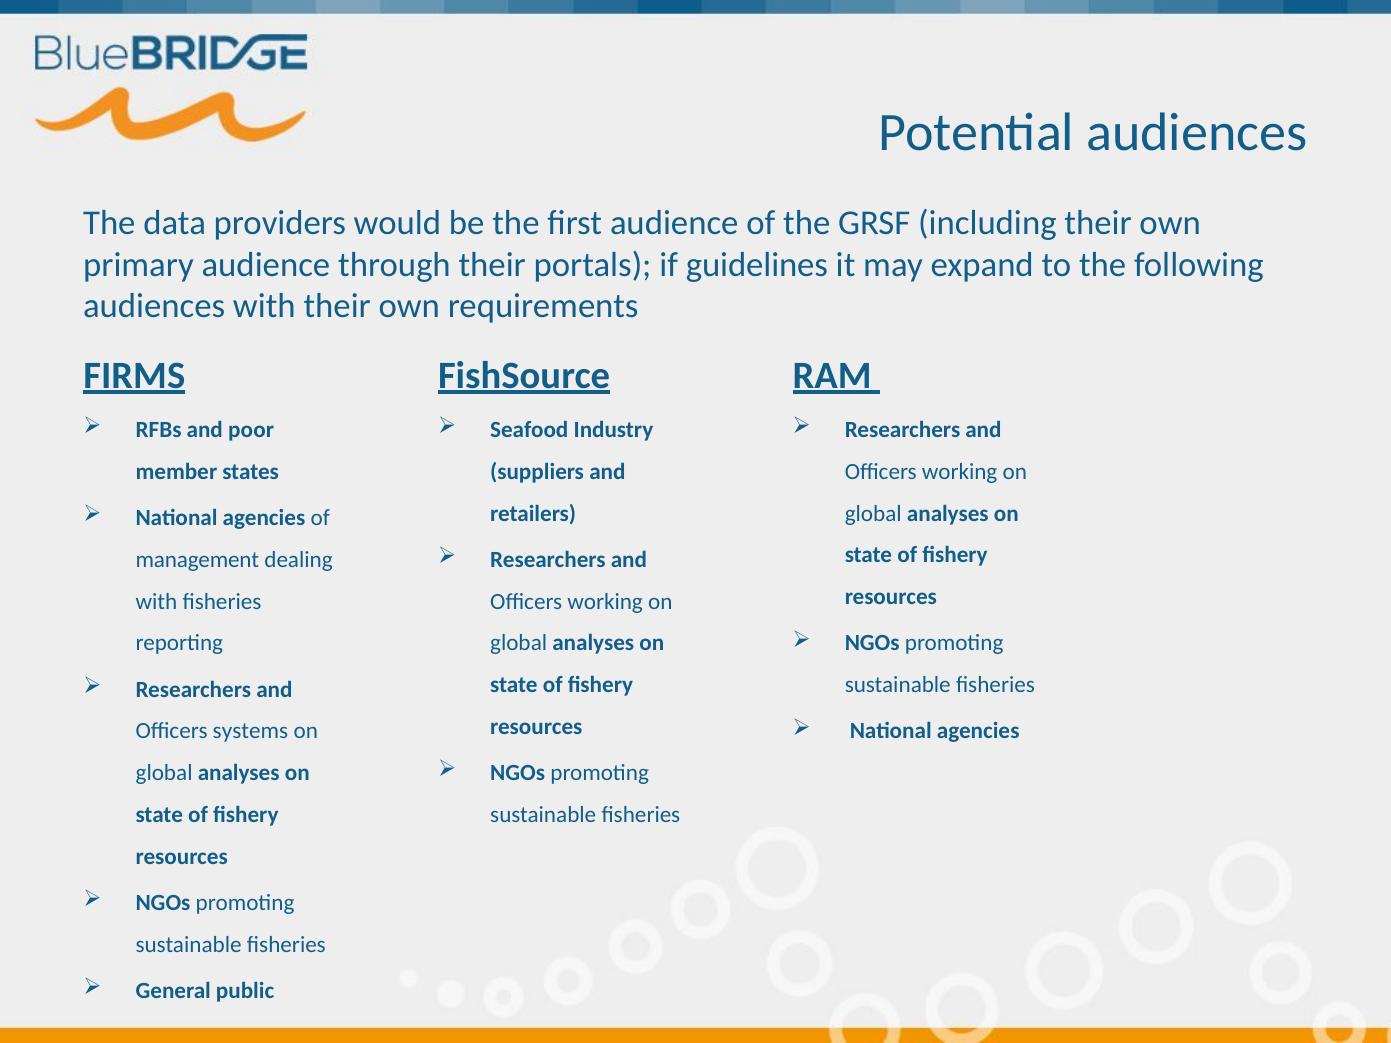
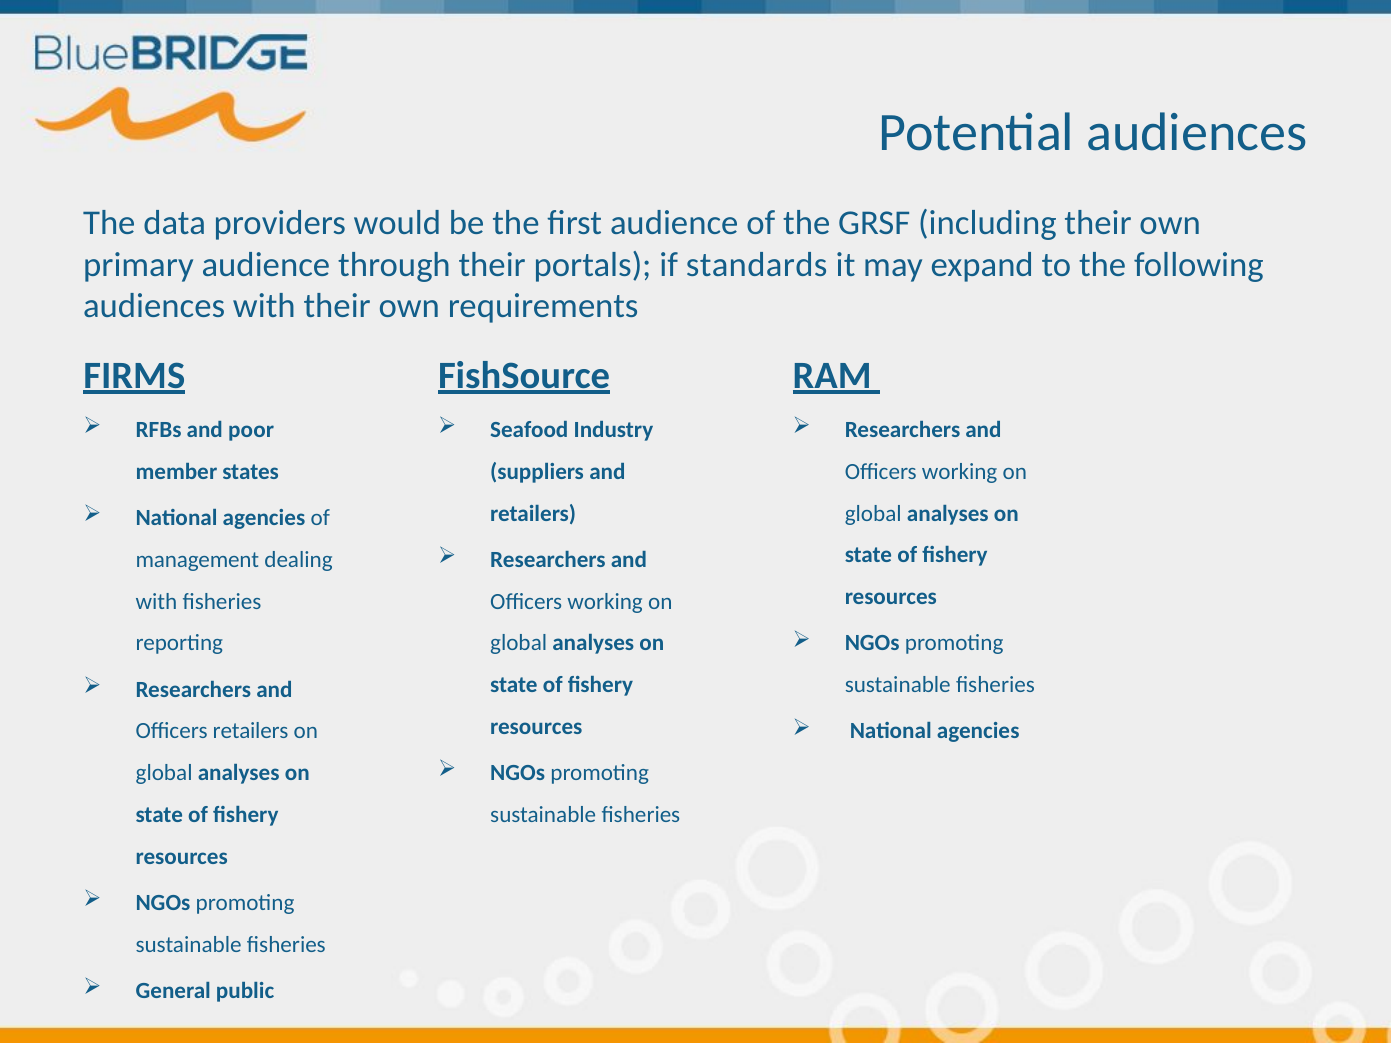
guidelines: guidelines -> standards (757, 265)
Officers systems: systems -> retailers (251, 731)
